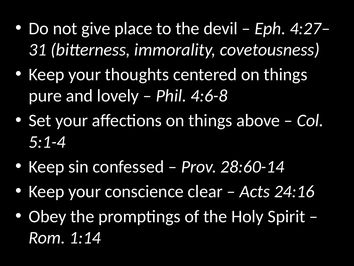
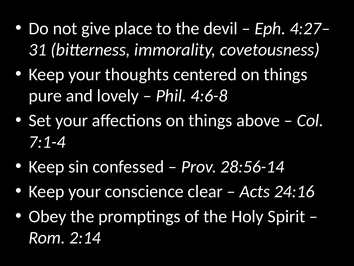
5:1-4: 5:1-4 -> 7:1-4 (47, 142)
28:60-14: 28:60-14 -> 28:56-14 (252, 166)
1:14: 1:14 -> 2:14 (85, 237)
